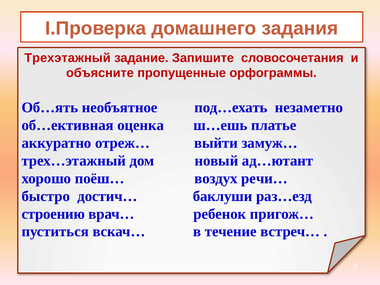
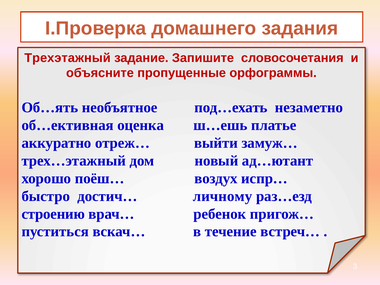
речи…: речи… -> испр… (264, 178)
баклуши: баклуши -> личному (222, 196)
